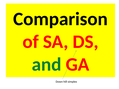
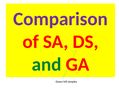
Comparison colour: black -> purple (60, 19)
